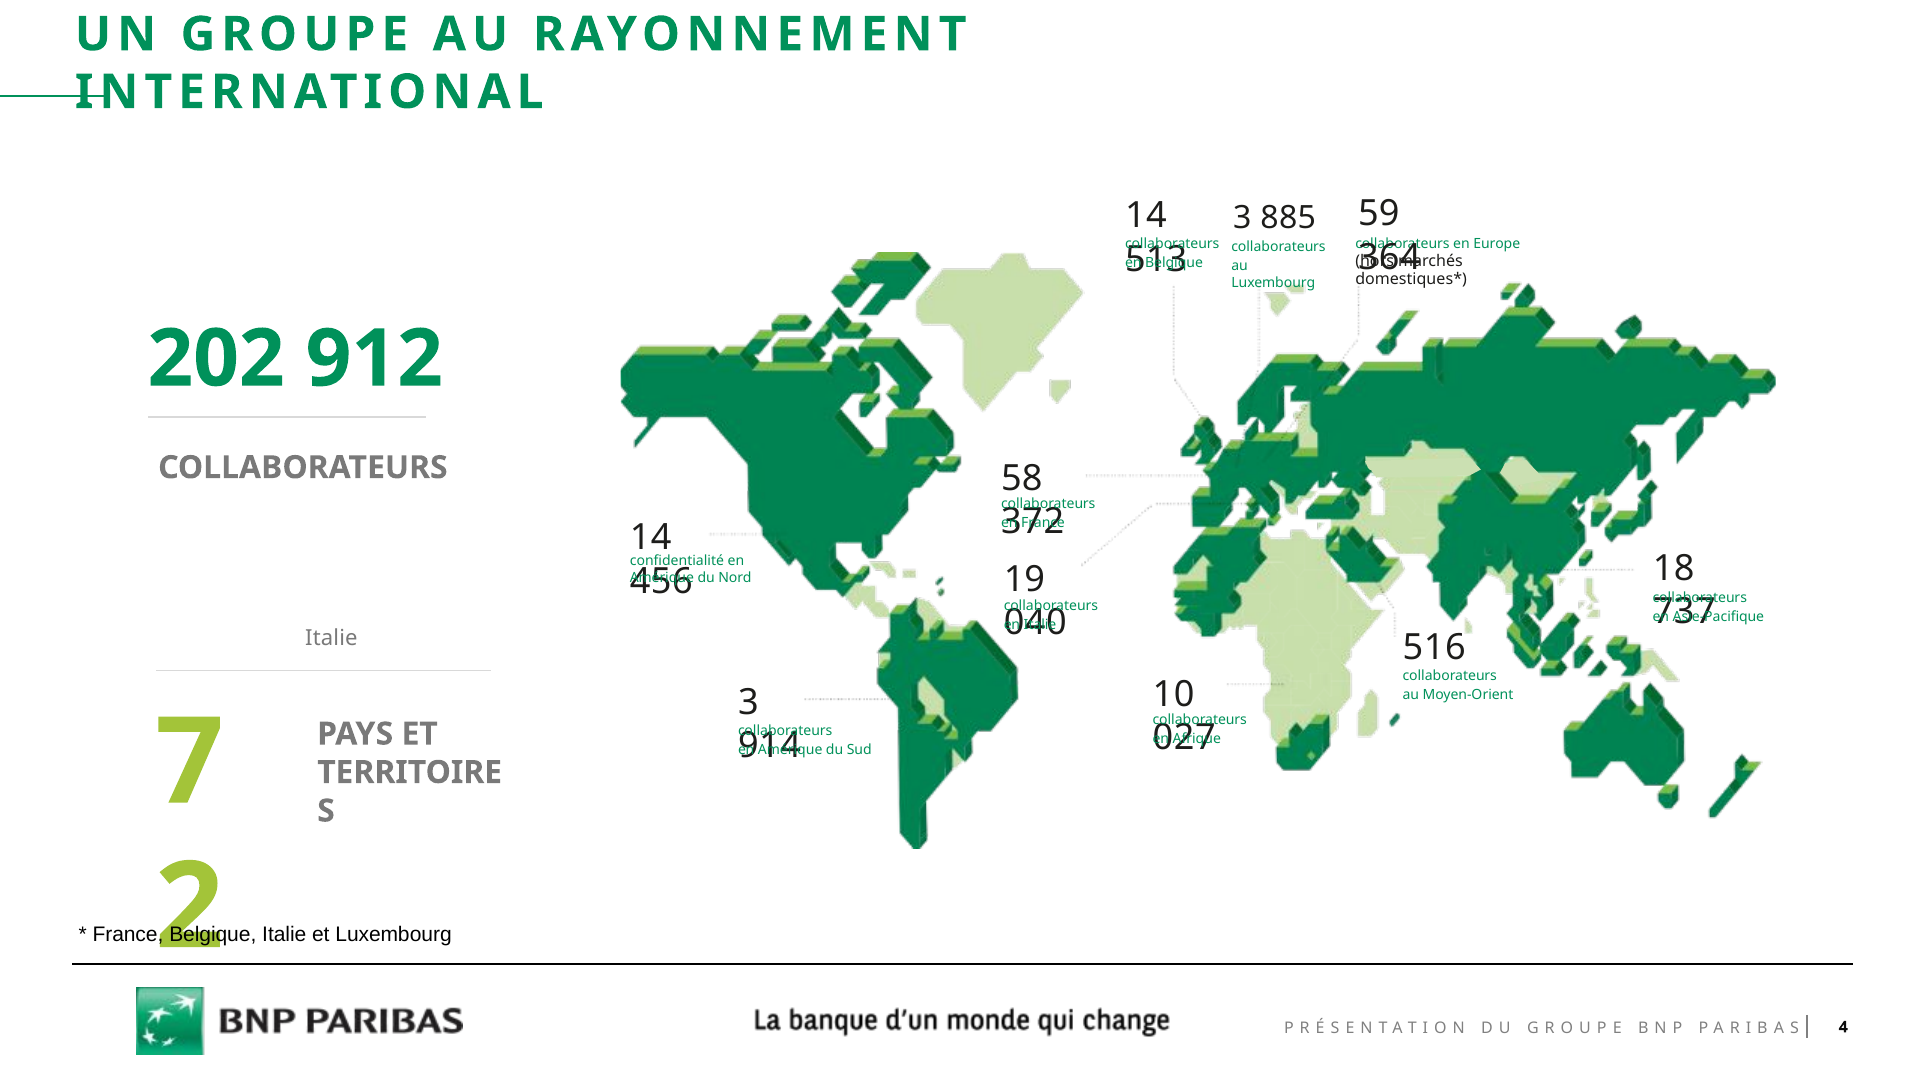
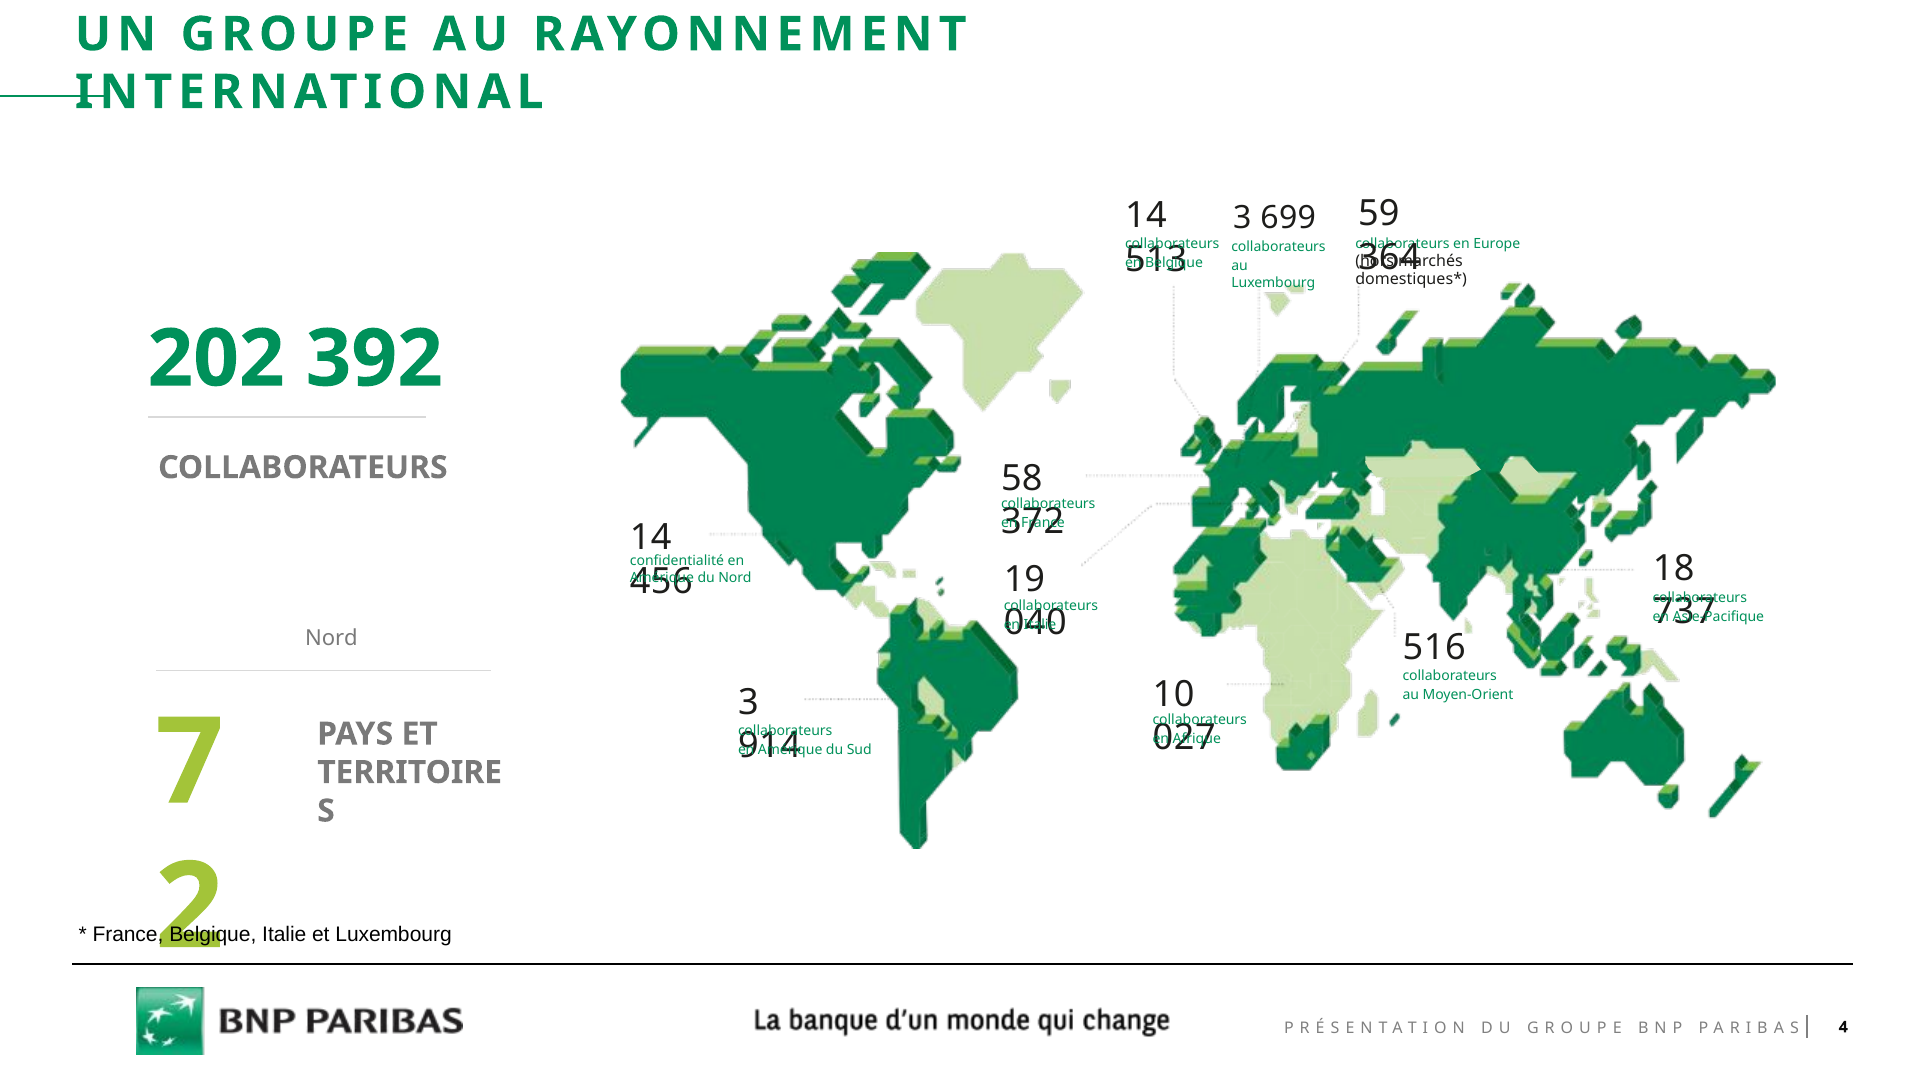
885: 885 -> 699 (1288, 218)
912: 912 -> 392 (374, 359)
Italie: Italie -> Nord (331, 638)
